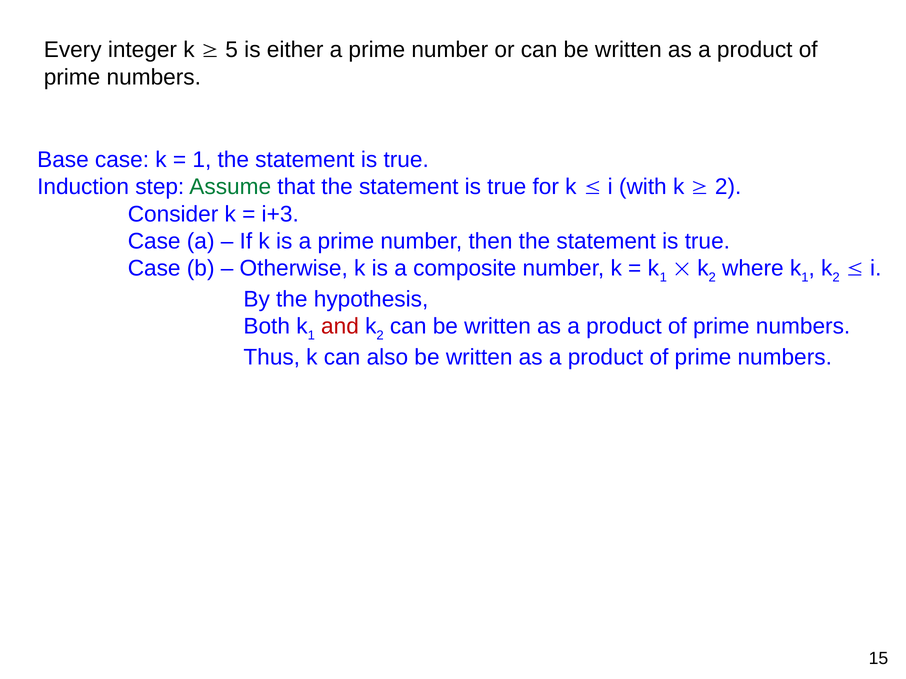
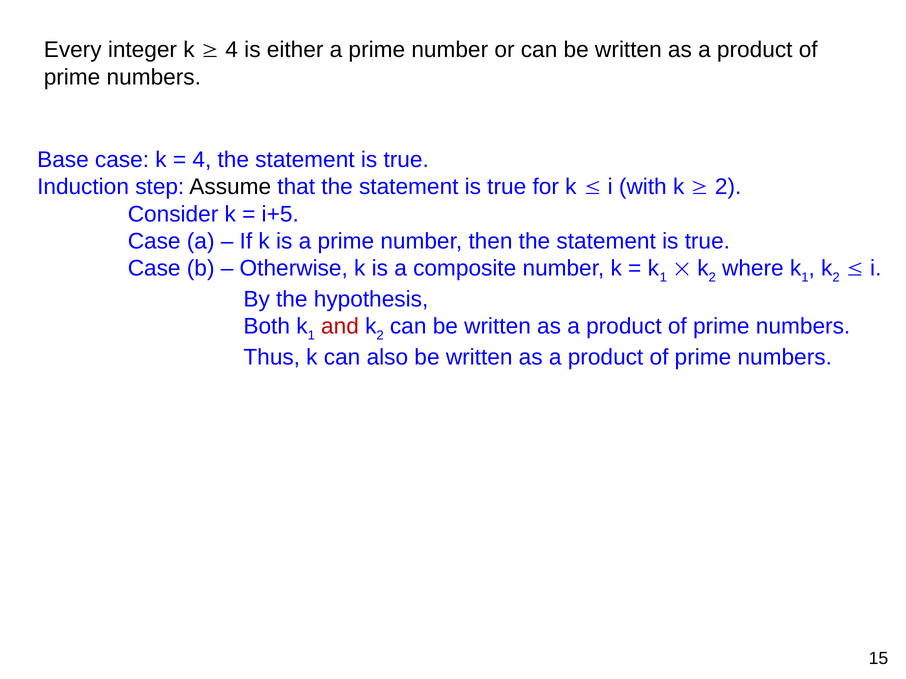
5: 5 -> 4 (232, 50)
1: 1 -> 4 (202, 160)
Assume colour: green -> black (230, 187)
i+3: i+3 -> i+5 (280, 214)
